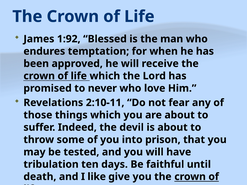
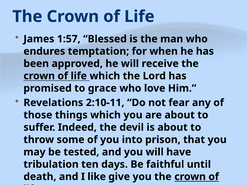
1:92: 1:92 -> 1:57 (69, 39)
never: never -> grace (102, 88)
